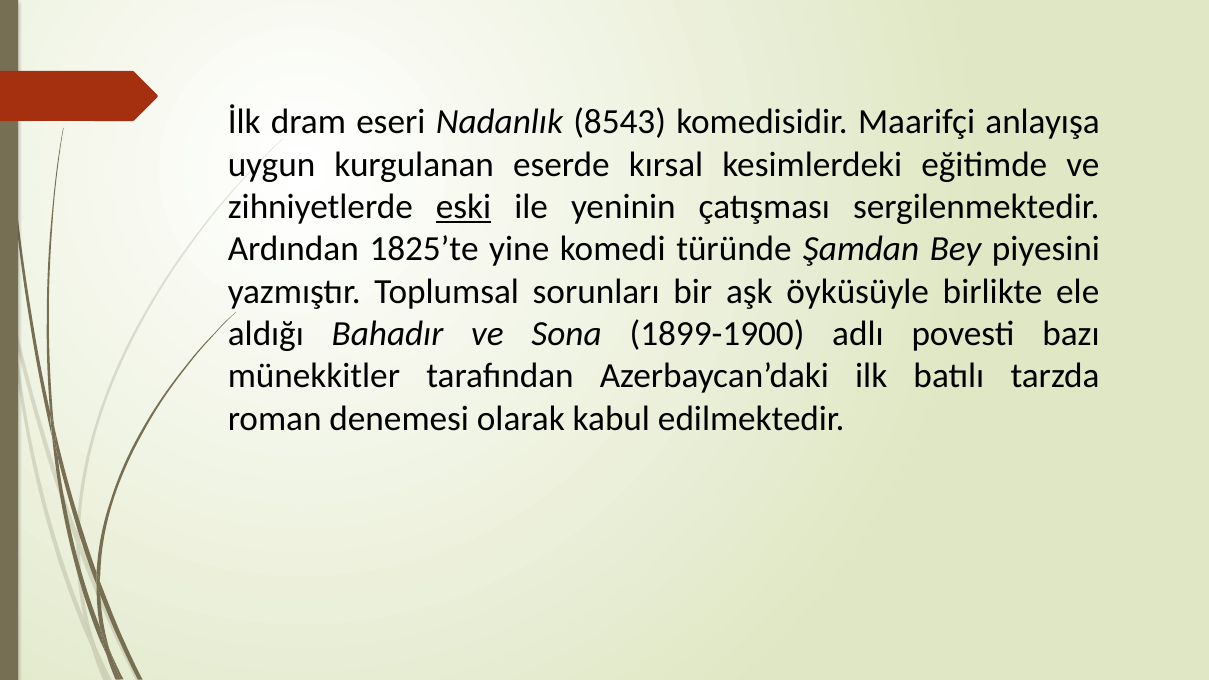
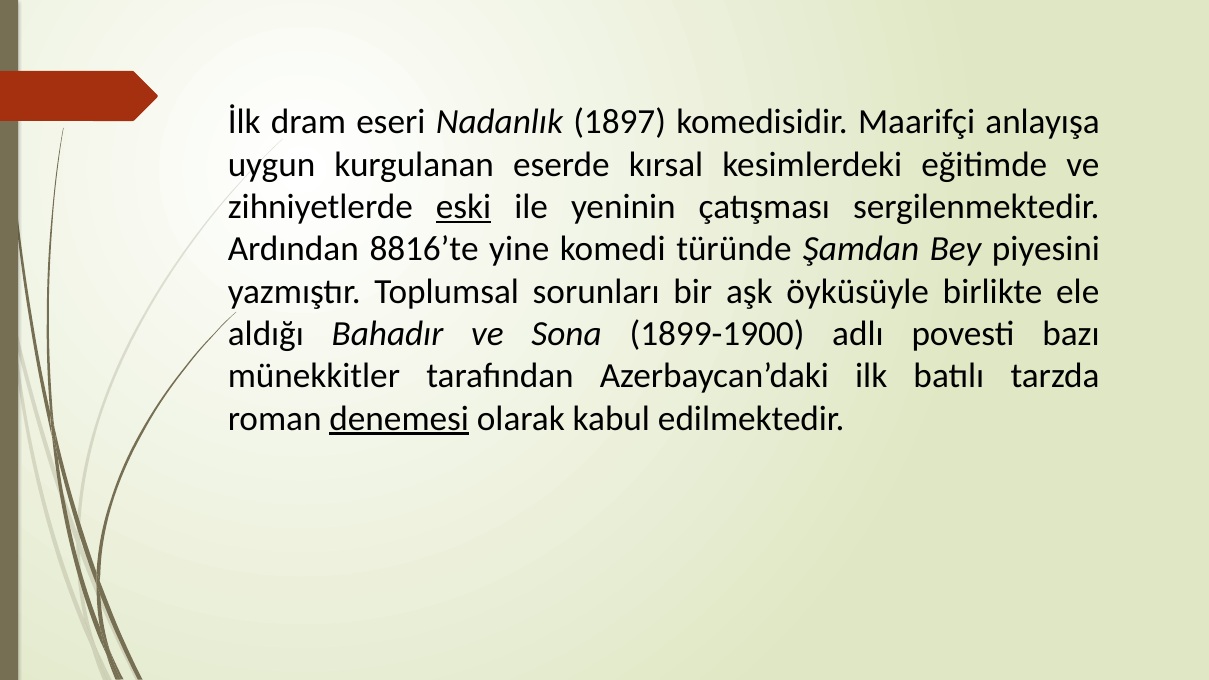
8543: 8543 -> 1897 (620, 122)
1825’te: 1825’te -> 8816’te (424, 249)
denemesi underline: none -> present (399, 418)
